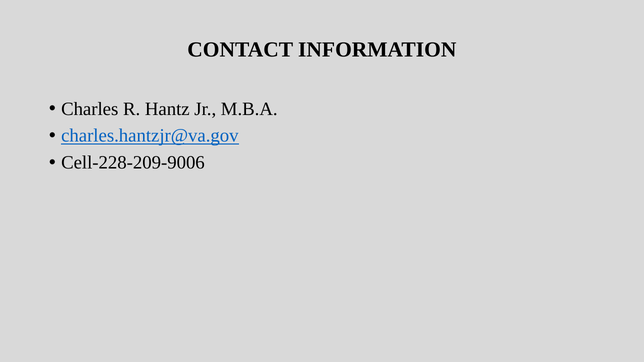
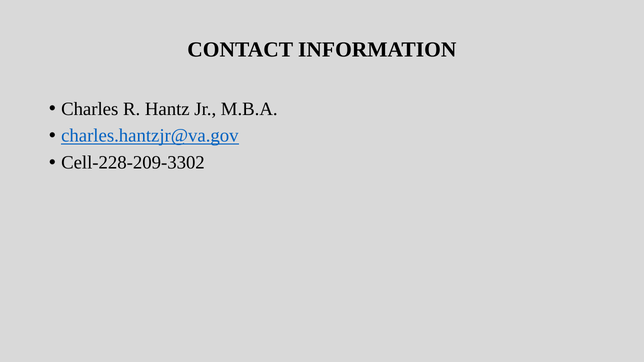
Cell-228-209-9006: Cell-228-209-9006 -> Cell-228-209-3302 (133, 163)
